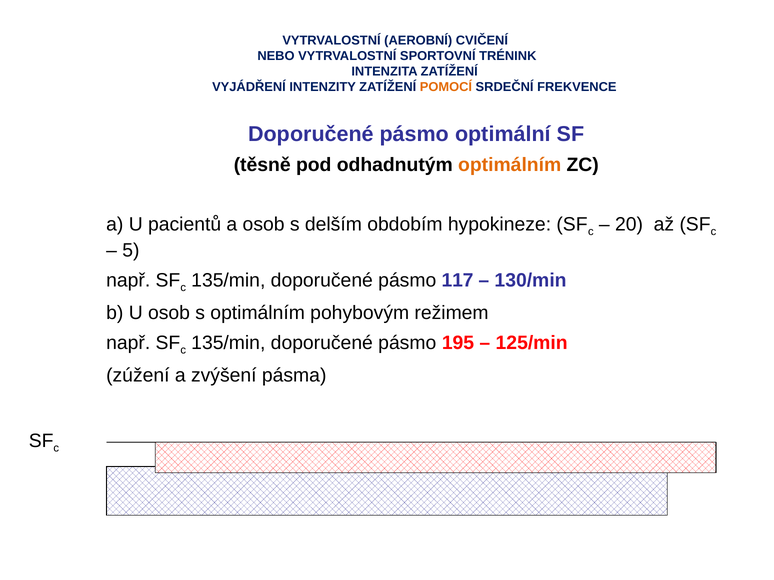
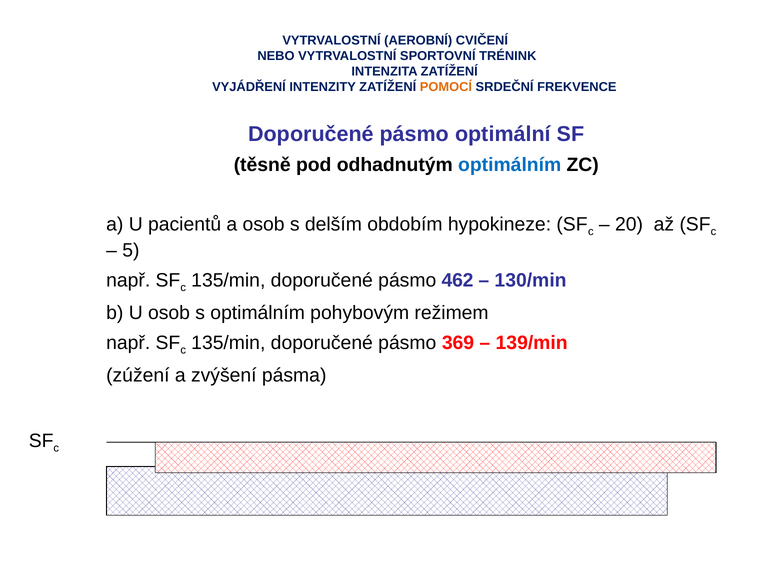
optimálním colour: orange -> blue (510, 165)
117: 117 -> 462 (458, 280)
195: 195 -> 369 (458, 343)
125/min: 125/min -> 139/min (532, 343)
